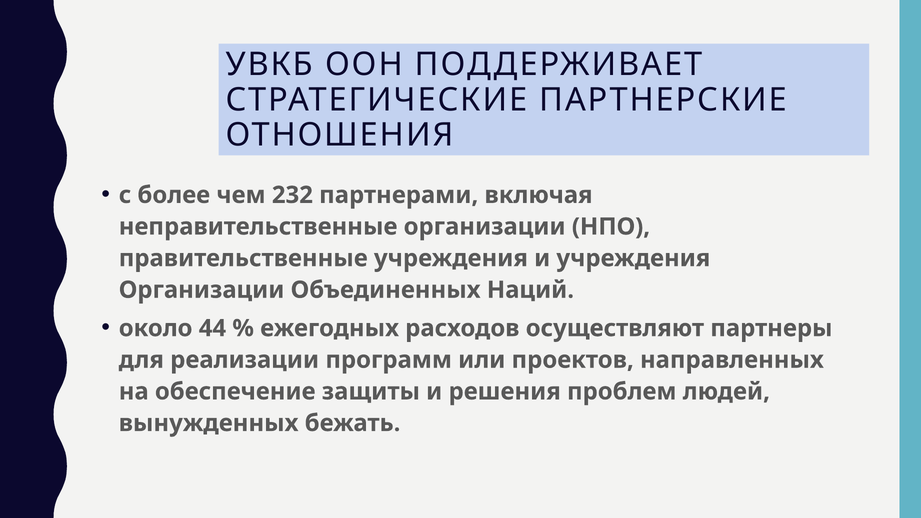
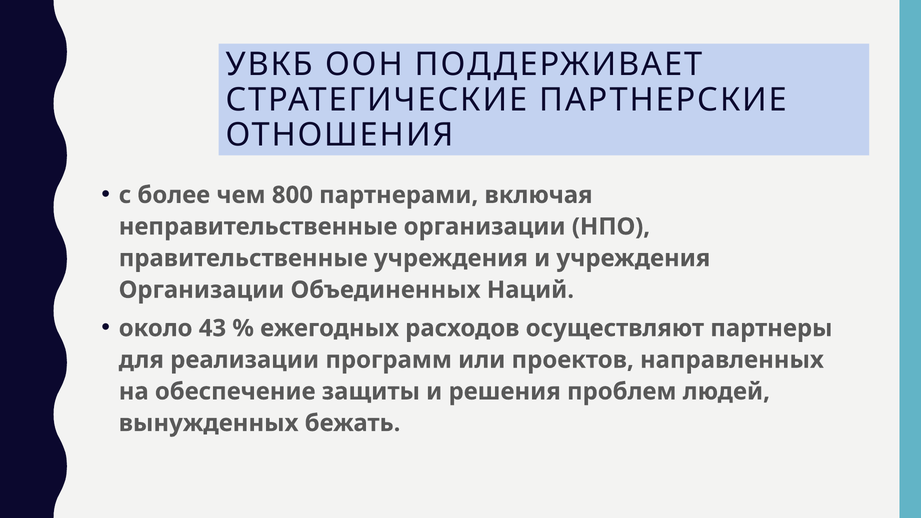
232: 232 -> 800 (292, 195)
44: 44 -> 43 (212, 328)
